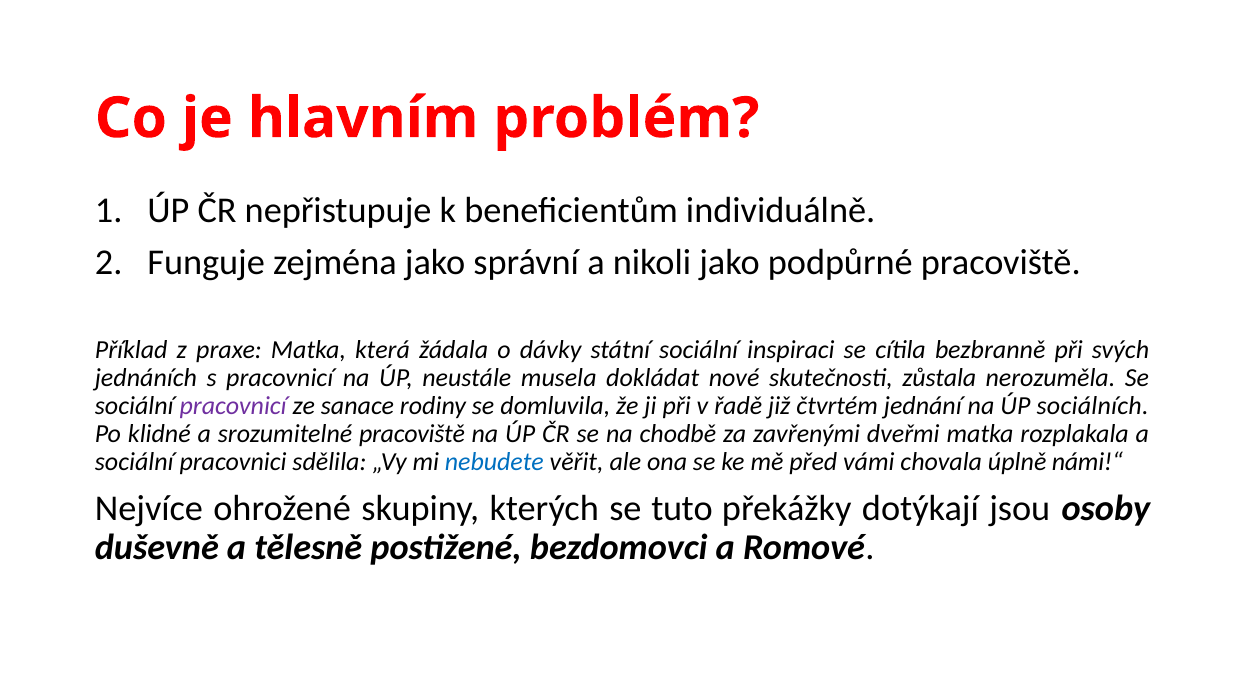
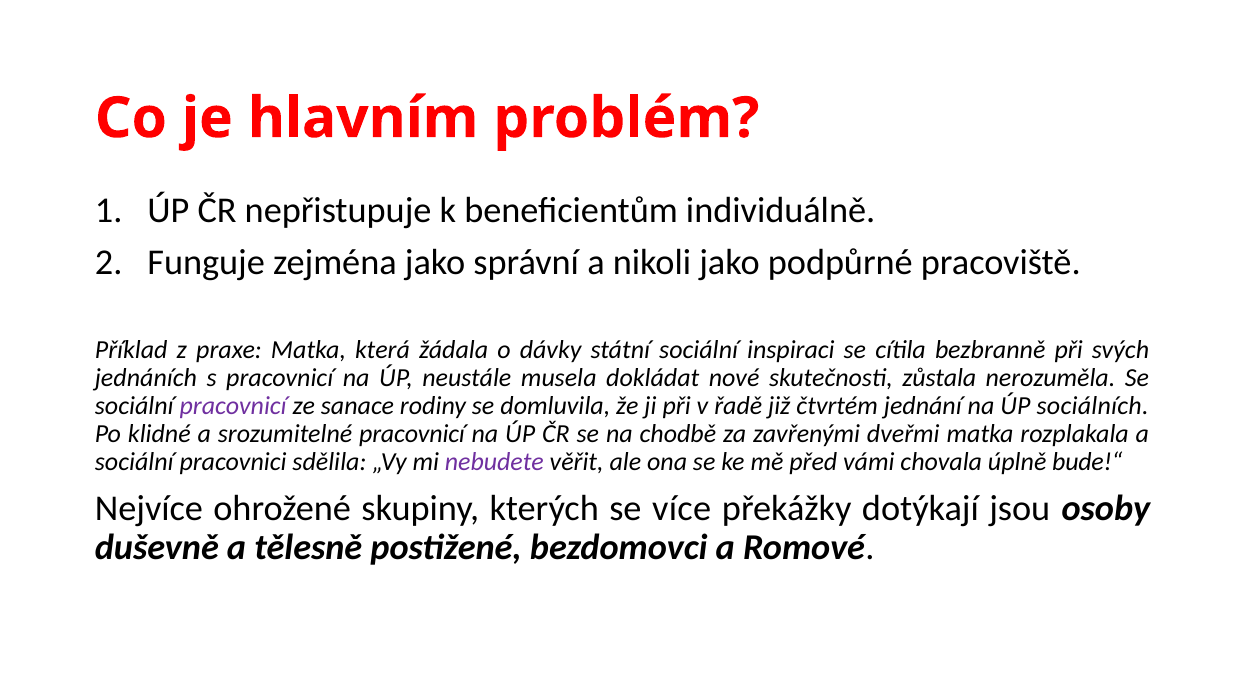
srozumitelné pracoviště: pracoviště -> pracovnicí (412, 434)
nebudete colour: blue -> purple (494, 462)
námi!“: námi!“ -> bude!“ (1087, 462)
tuto: tuto -> více (682, 509)
